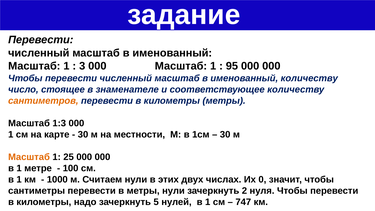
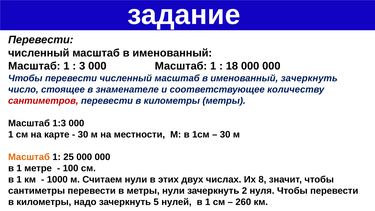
95: 95 -> 18 (232, 66)
именованный количеству: количеству -> зачеркнуть (309, 78)
сантиметров colour: orange -> red (43, 101)
0: 0 -> 8 (262, 179)
747: 747 -> 260 (243, 202)
